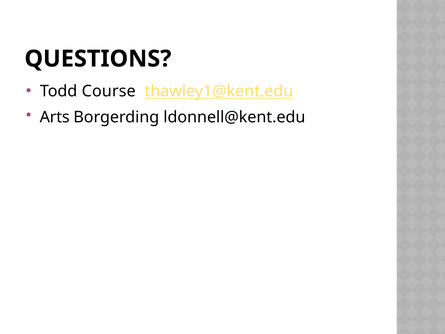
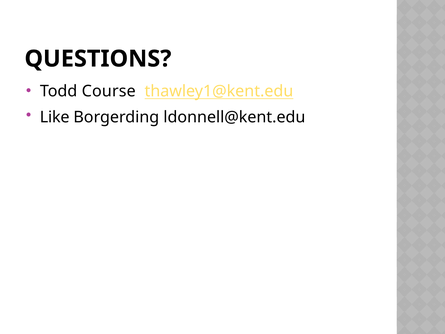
Arts: Arts -> Like (55, 117)
